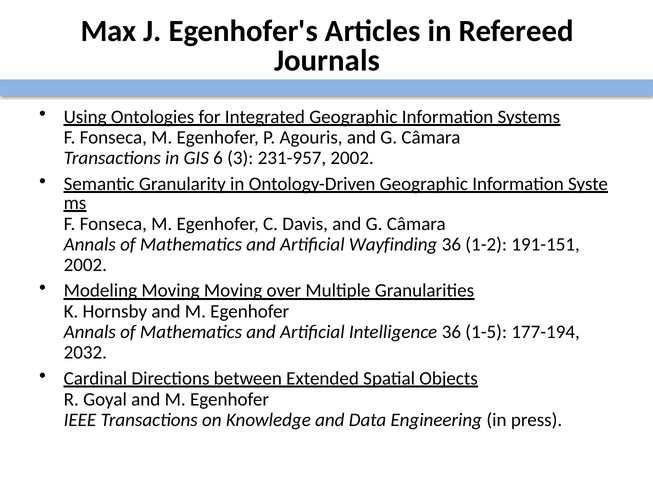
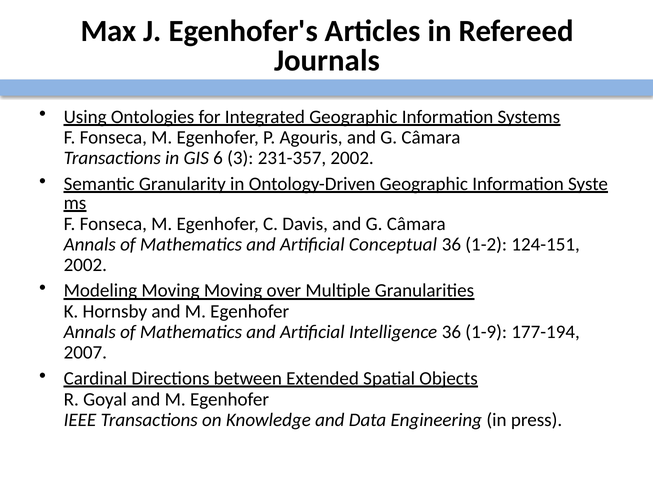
231-957: 231-957 -> 231-357 (292, 158)
Wayfinding: Wayfinding -> Conceptual (393, 245)
191-151: 191-151 -> 124-151 (546, 245)
1-5: 1-5 -> 1-9 (486, 333)
2032: 2032 -> 2007 (85, 353)
